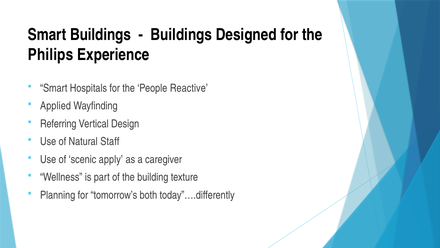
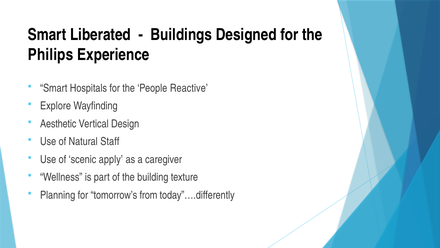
Smart Buildings: Buildings -> Liberated (100, 35)
Applied: Applied -> Explore (56, 106)
Referring: Referring -> Aesthetic (58, 124)
both: both -> from (148, 195)
